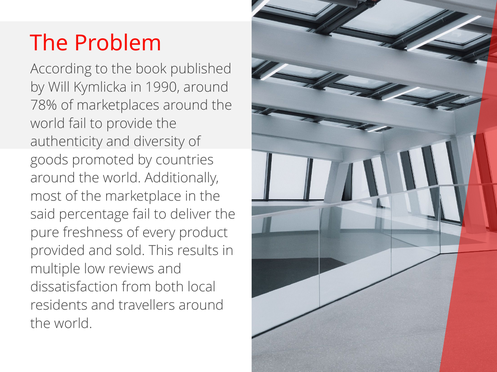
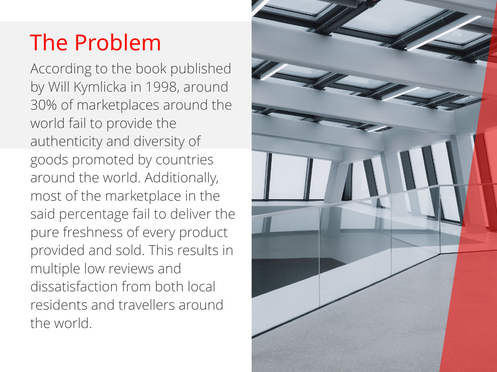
1990: 1990 -> 1998 (163, 87)
78%: 78% -> 30% (44, 106)
